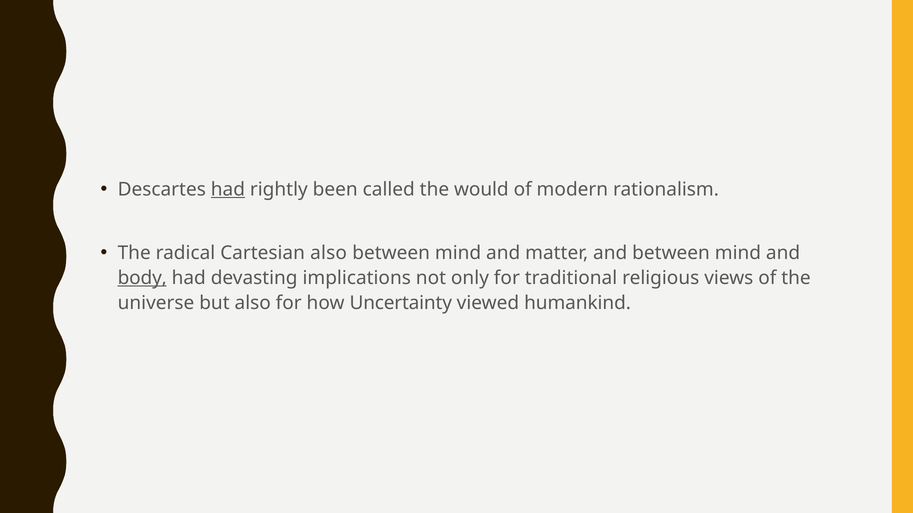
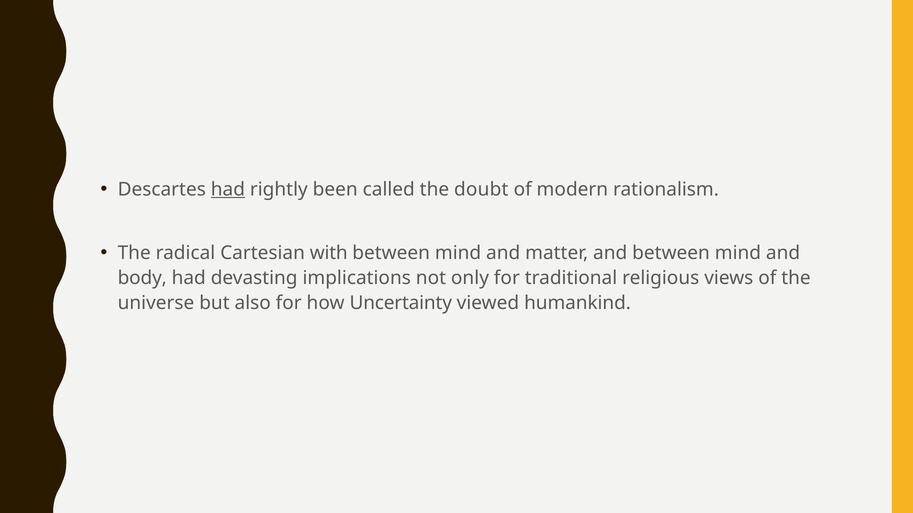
would: would -> doubt (481, 190)
Cartesian also: also -> with (329, 253)
body underline: present -> none (142, 278)
